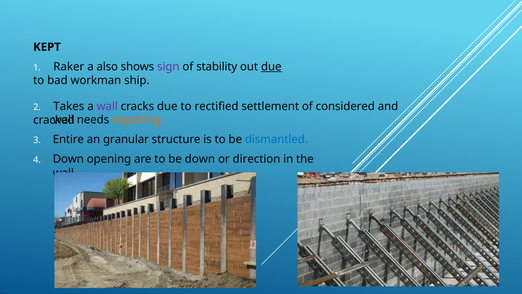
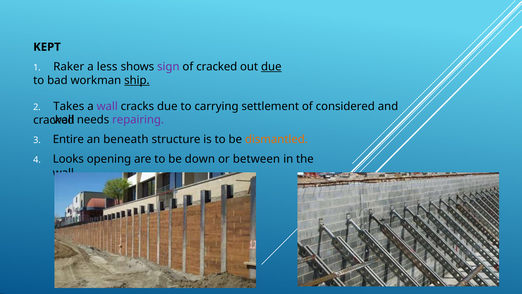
also: also -> less (107, 67)
of stability: stability -> cracked (217, 67)
ship underline: none -> present (137, 80)
rectified: rectified -> carrying (217, 106)
repairing colour: orange -> purple (138, 120)
granular: granular -> beneath (126, 139)
dismantled colour: blue -> orange (276, 139)
Down: Down -> Looks (68, 159)
direction: direction -> between (256, 159)
